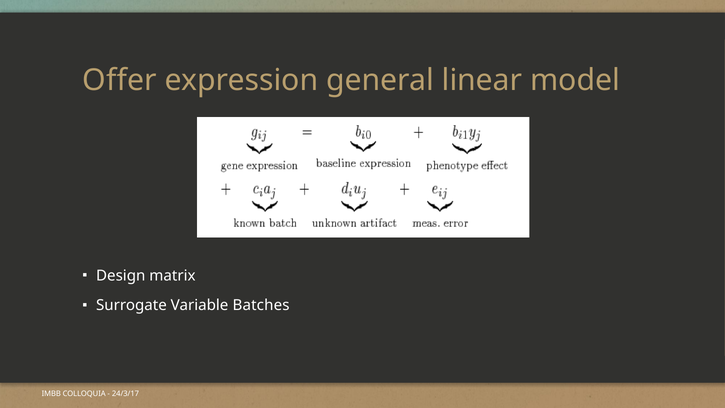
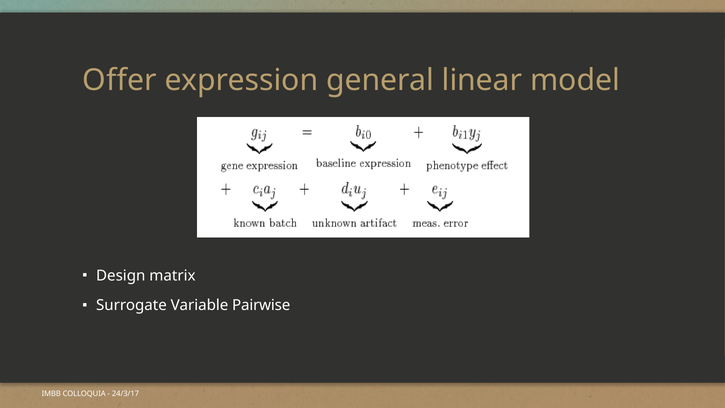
Batches: Batches -> Pairwise (261, 305)
